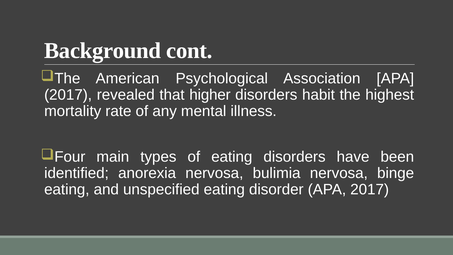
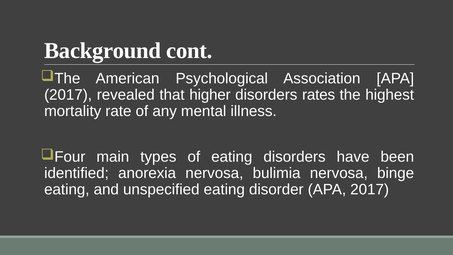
habit: habit -> rates (319, 95)
